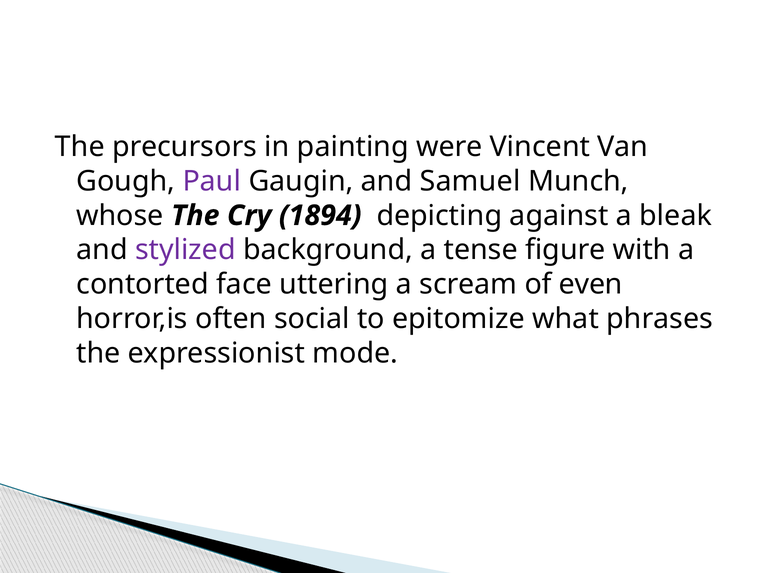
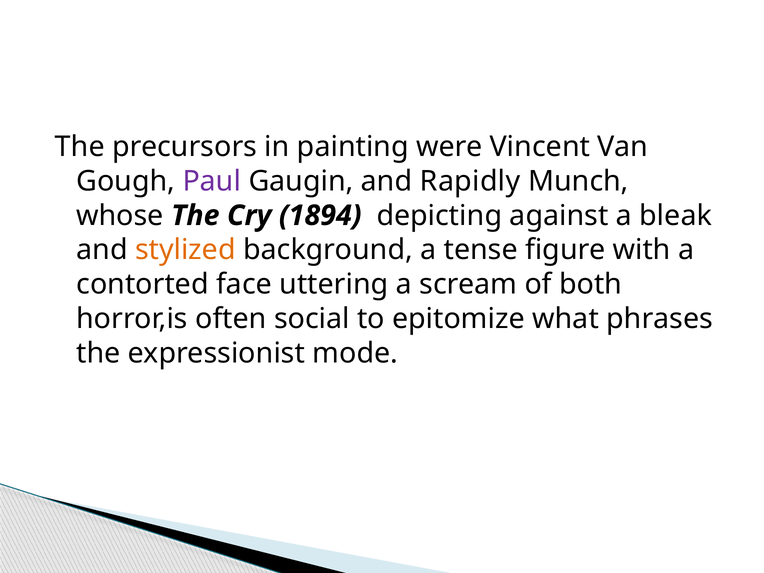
Samuel: Samuel -> Rapidly (470, 181)
stylized colour: purple -> orange (185, 250)
even: even -> both (591, 284)
